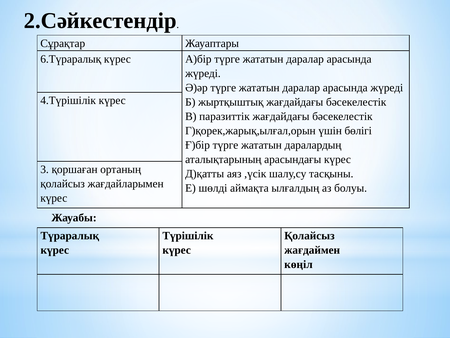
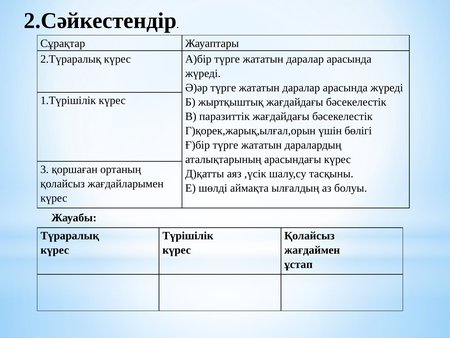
6.Түраралық: 6.Түраралық -> 2.Түраралық (71, 59)
4.Түрішілік: 4.Түрішілік -> 1.Түрішілік (68, 100)
көңіл: көңіл -> ұстап (298, 264)
